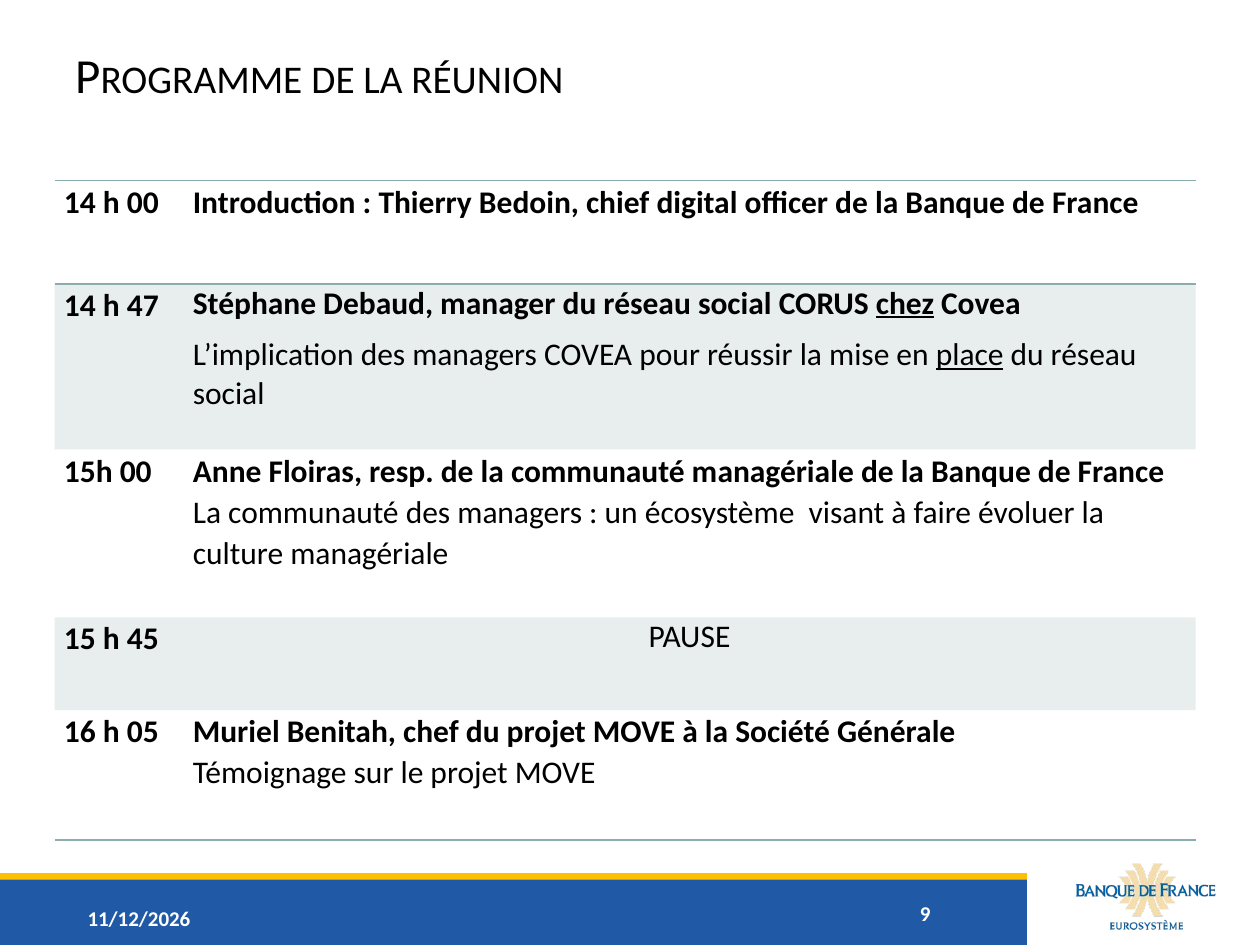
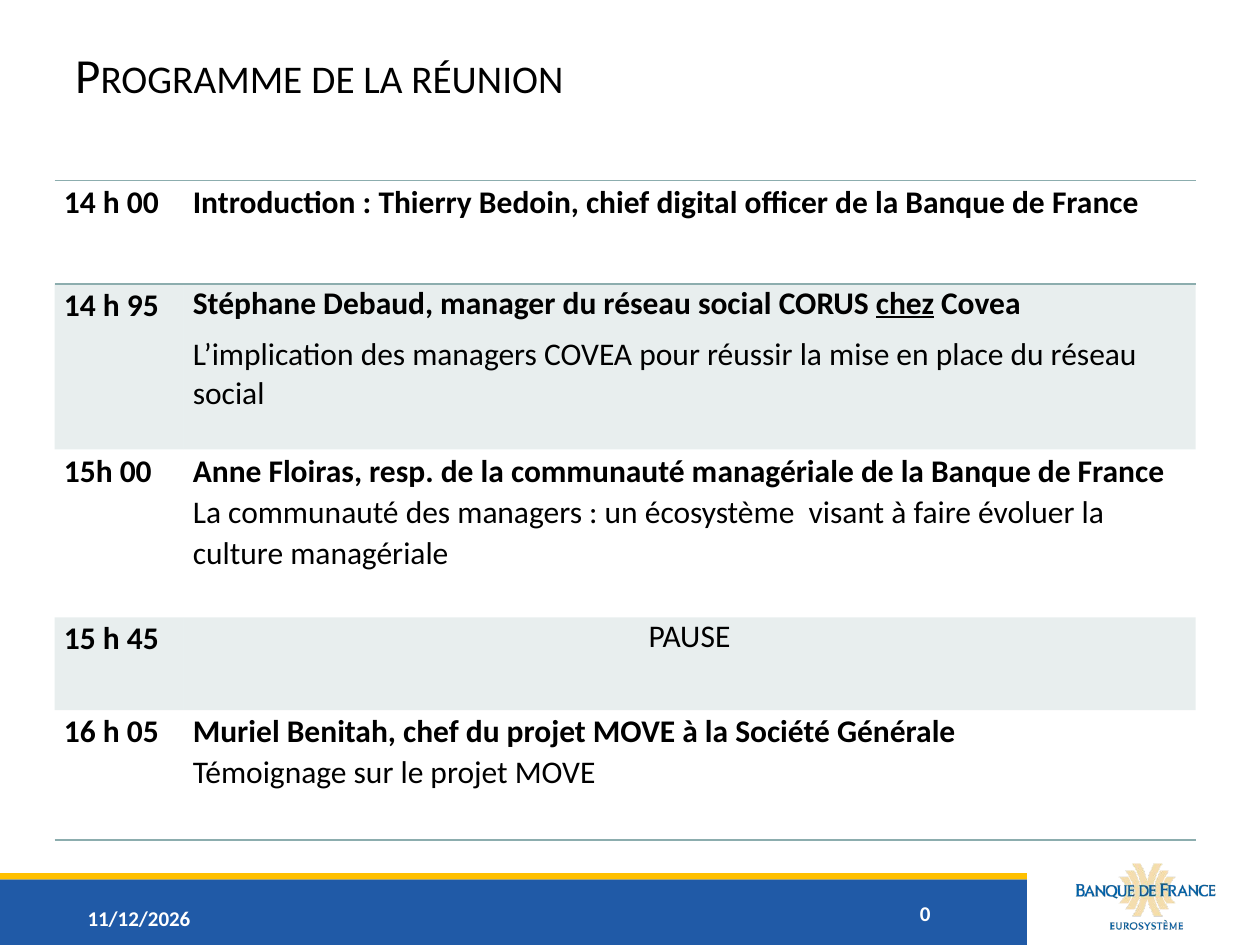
47: 47 -> 95 (143, 306)
place underline: present -> none (970, 355)
9: 9 -> 0 (925, 914)
